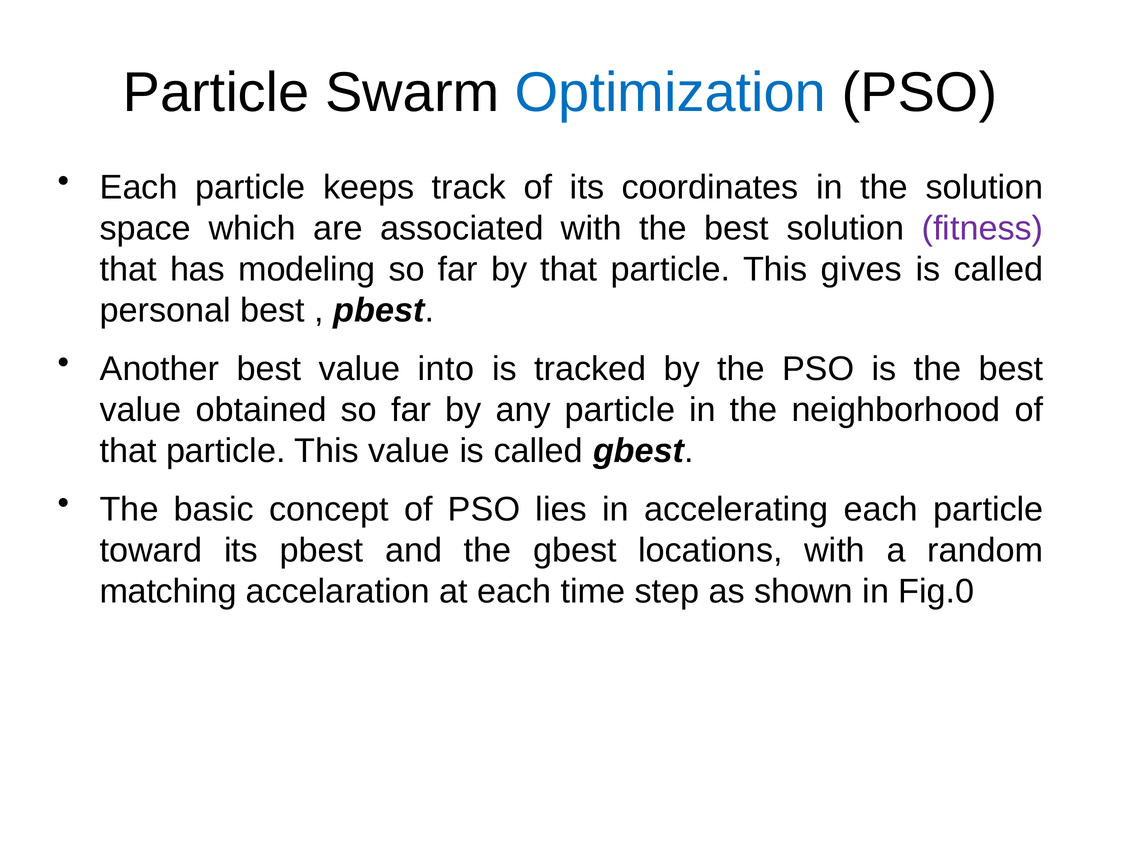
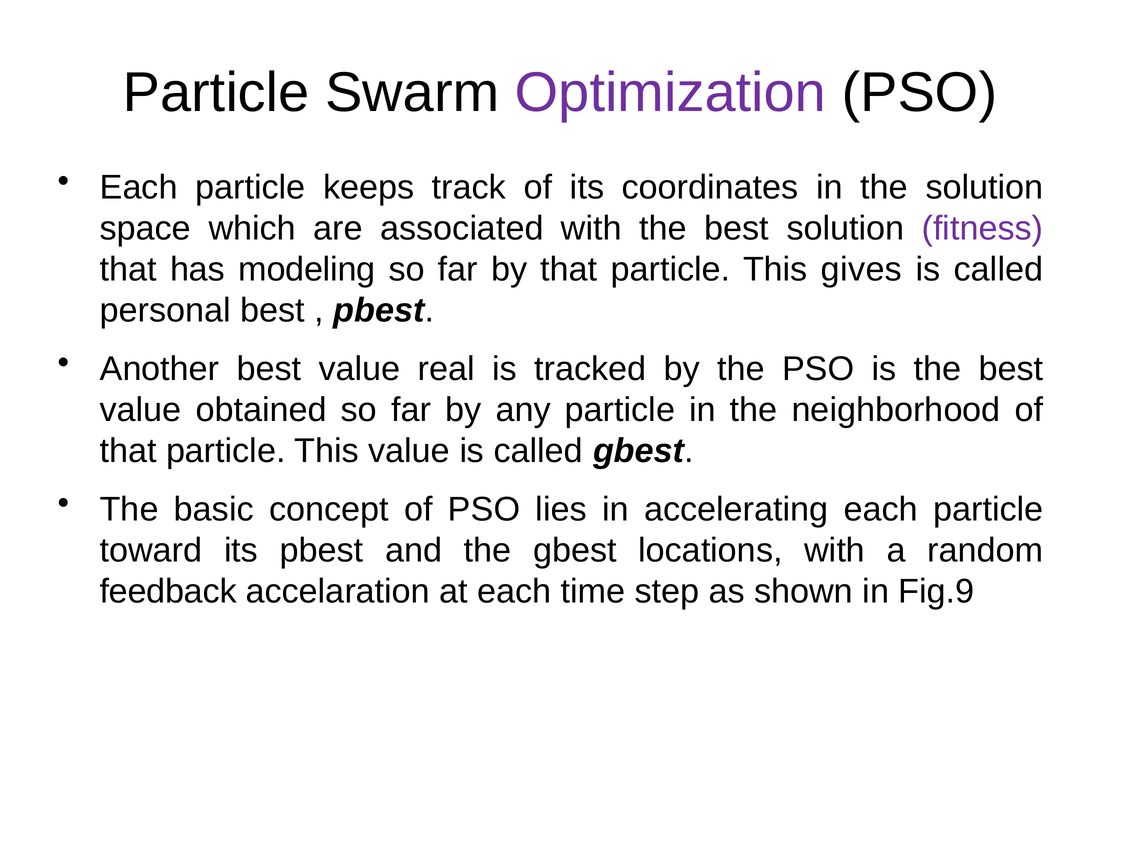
Optimization colour: blue -> purple (670, 93)
into: into -> real (446, 369)
matching: matching -> feedback (168, 591)
Fig.0: Fig.0 -> Fig.9 (936, 591)
